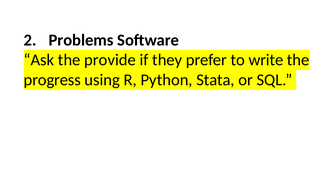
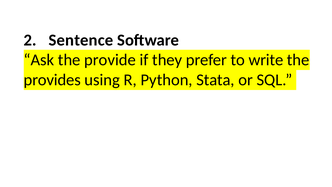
Problems: Problems -> Sentence (81, 40)
progress: progress -> provides (52, 80)
